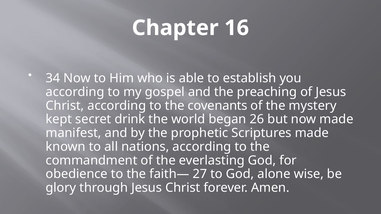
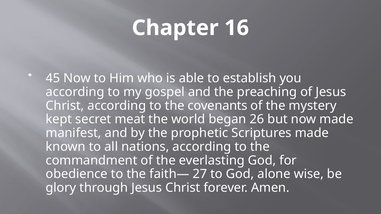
34: 34 -> 45 (53, 78)
drink: drink -> meat (130, 119)
